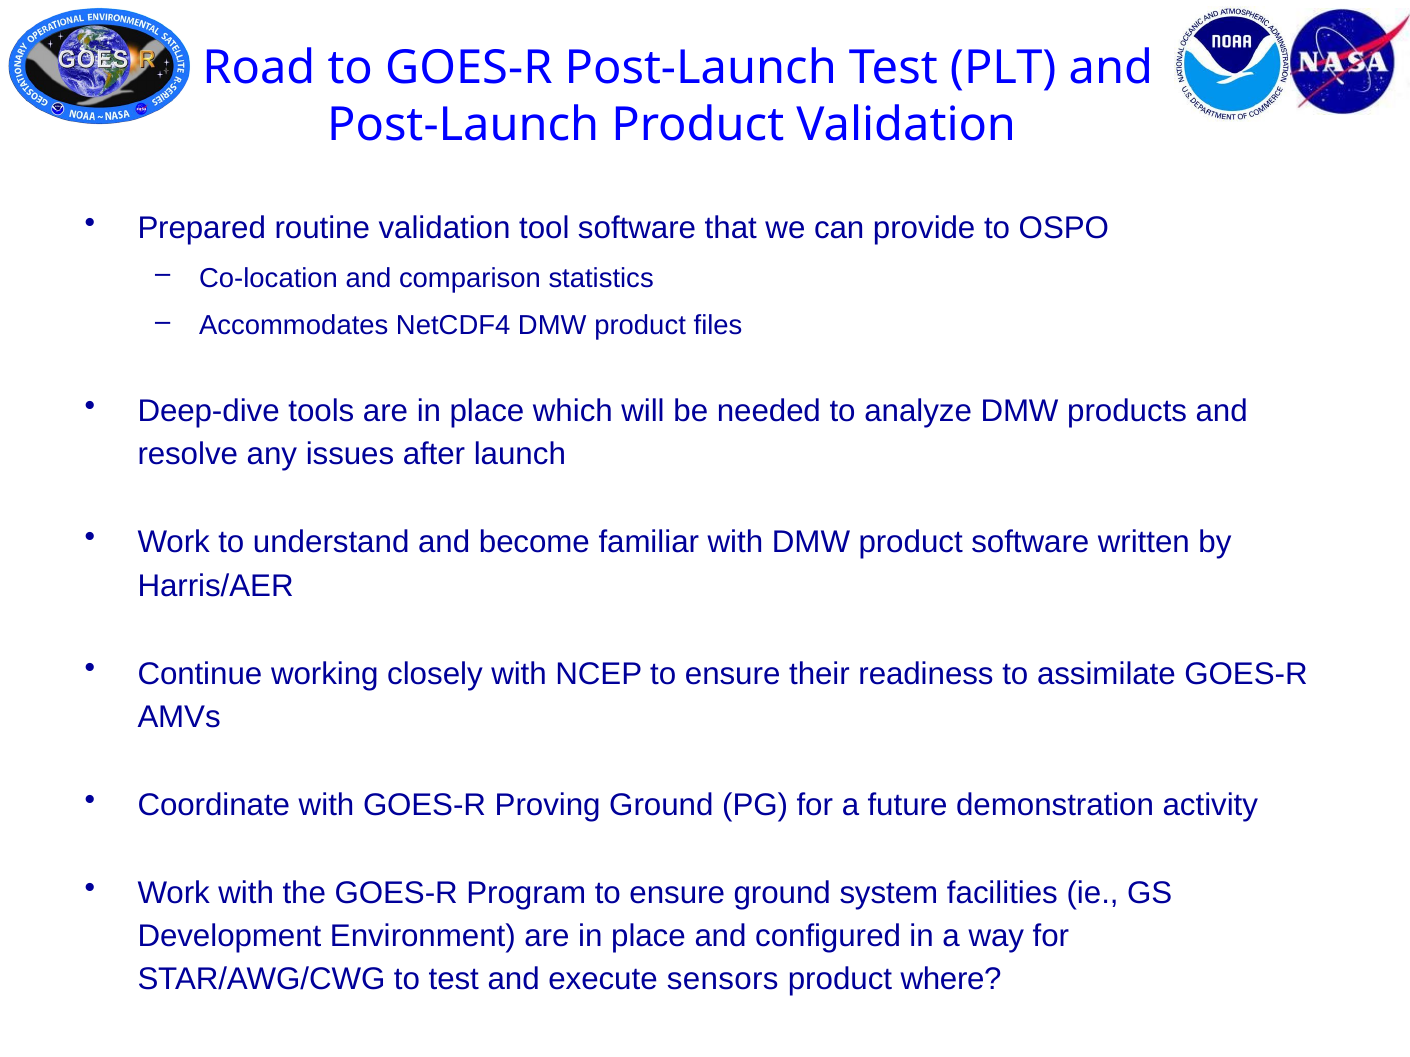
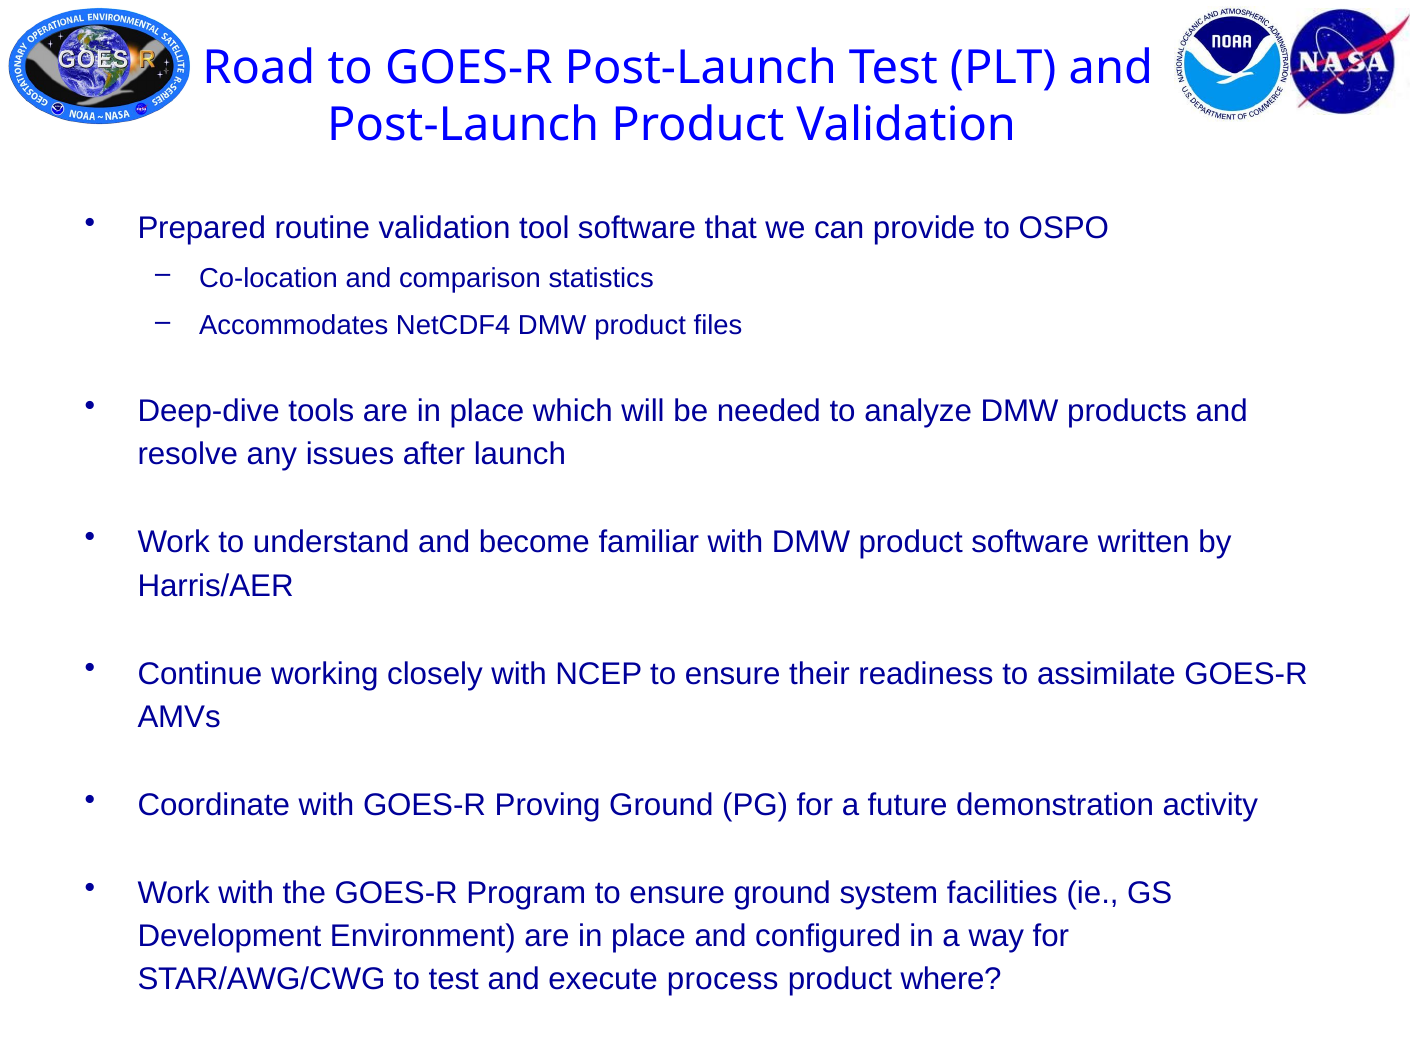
sensors: sensors -> process (723, 980)
